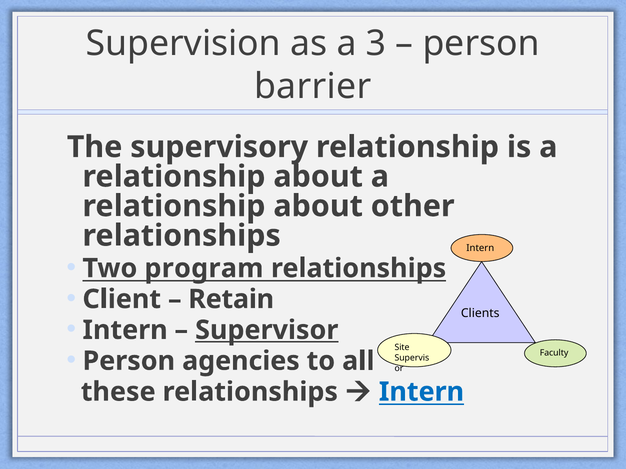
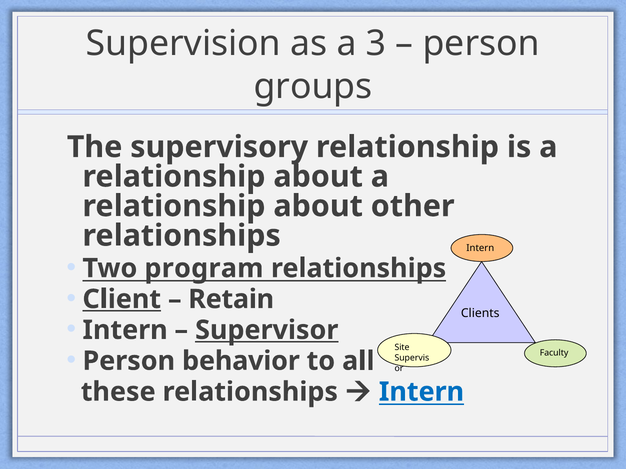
barrier: barrier -> groups (313, 86)
Client underline: none -> present (122, 300)
agencies: agencies -> behavior (241, 361)
